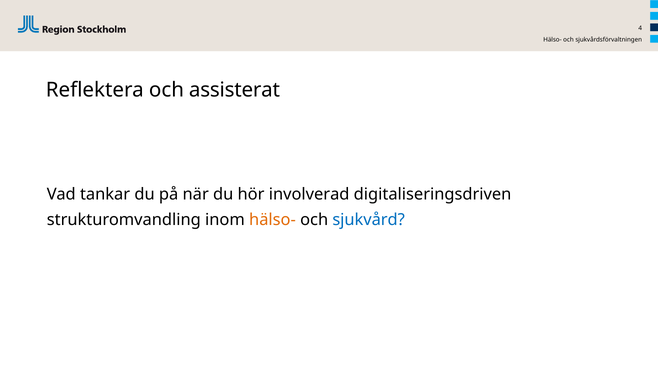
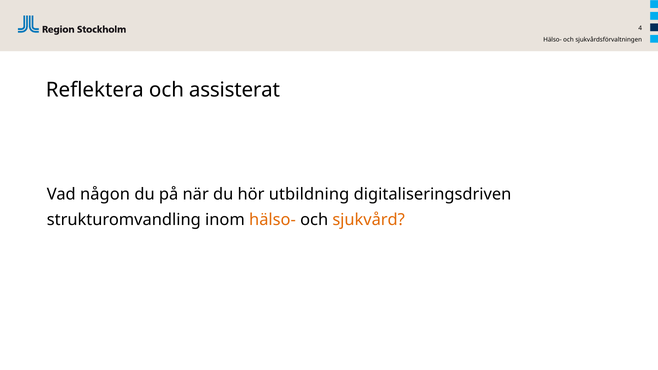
tankar: tankar -> någon (105, 194)
involverad: involverad -> utbildning (309, 194)
sjukvård colour: blue -> orange (369, 220)
